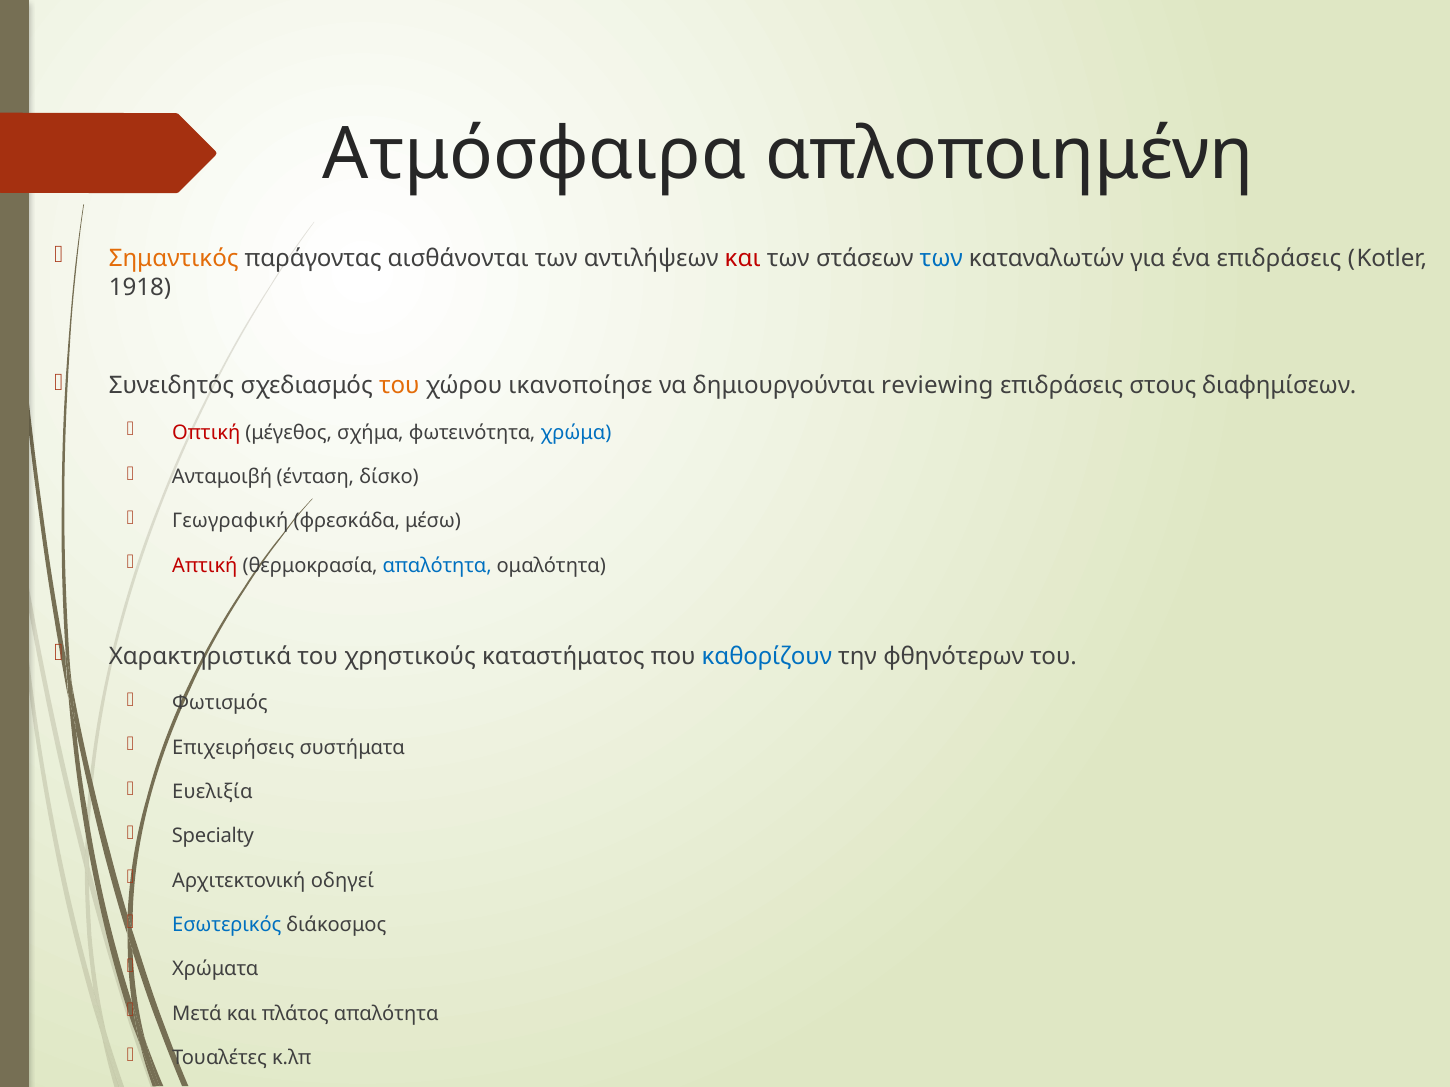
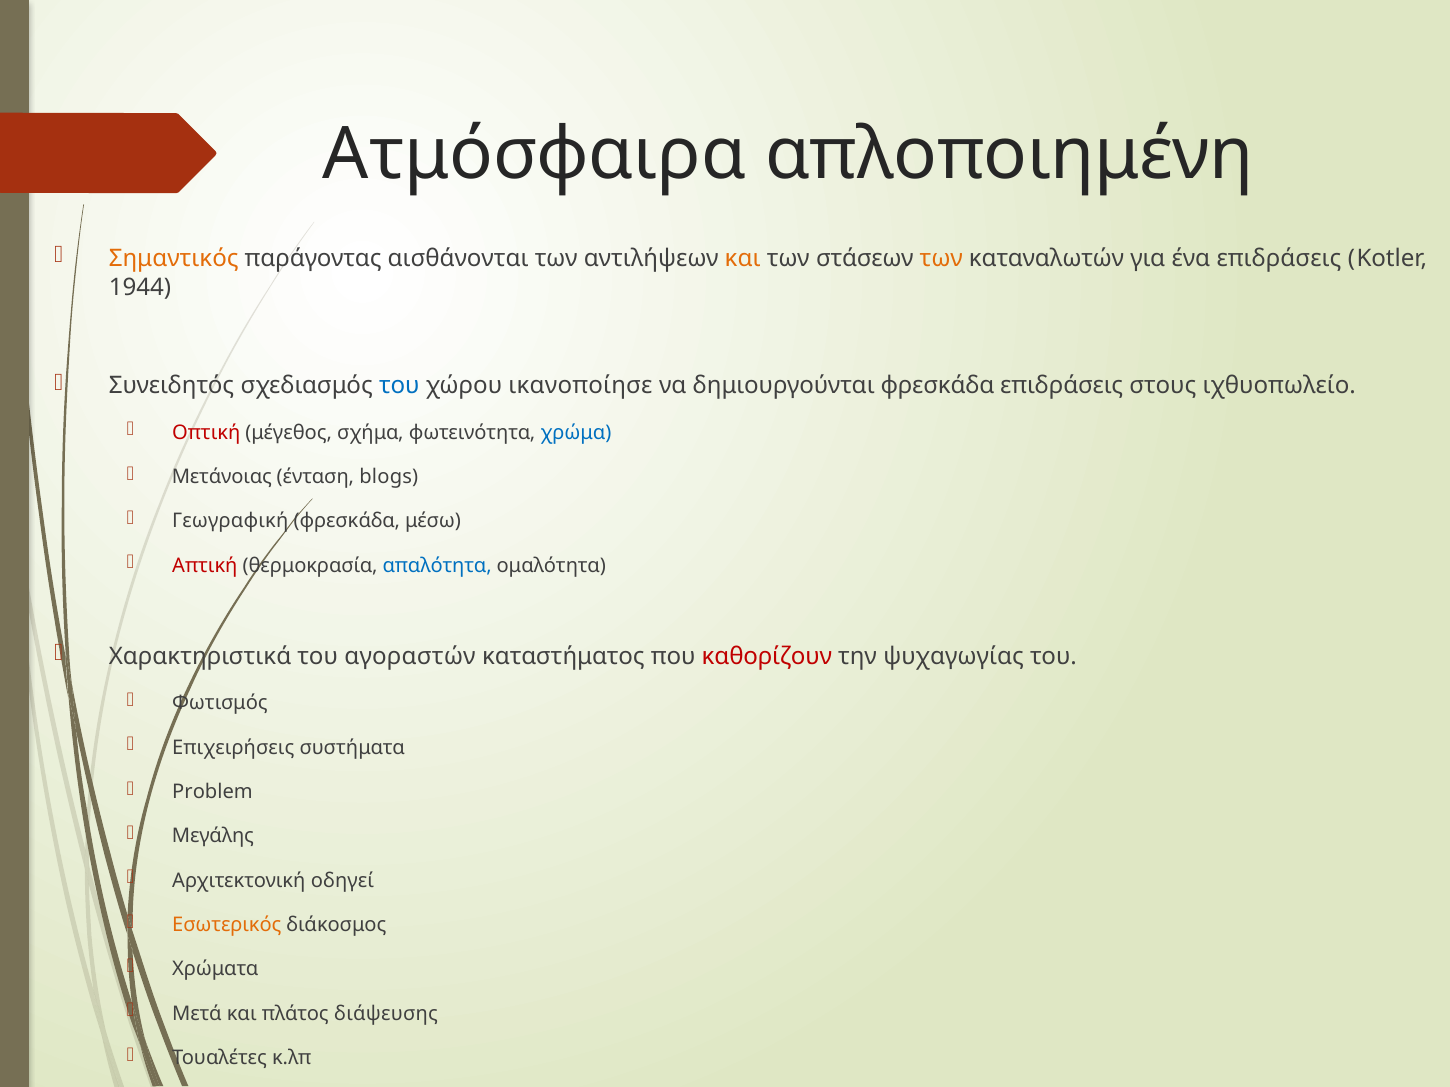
και colour: red -> orange (743, 259)
των colour: blue -> orange (941, 259)
1918: 1918 -> 1944 (140, 288)
του colour: orange -> blue (399, 386)
δημιουργούνται reviewing: reviewing -> φρεσκάδα (938, 386)
διαφημίσεων: διαφημίσεων -> ιχθυοπωλείο (1279, 386)
Ανταμοιβή: Ανταμοιβή -> Μετάνοιας (222, 477)
δίσκο: δίσκο -> blogs (389, 477)
χρηστικούς: χρηστικούς -> αγοραστών (410, 657)
καθορίζουν colour: blue -> red (767, 657)
φθηνότερων: φθηνότερων -> ψυχαγωγίας (954, 657)
Ευελιξία: Ευελιξία -> Problem (212, 792)
Specialty: Specialty -> Μεγάλης (213, 837)
Εσωτερικός colour: blue -> orange (227, 925)
πλάτος απαλότητα: απαλότητα -> διάψευσης (386, 1014)
